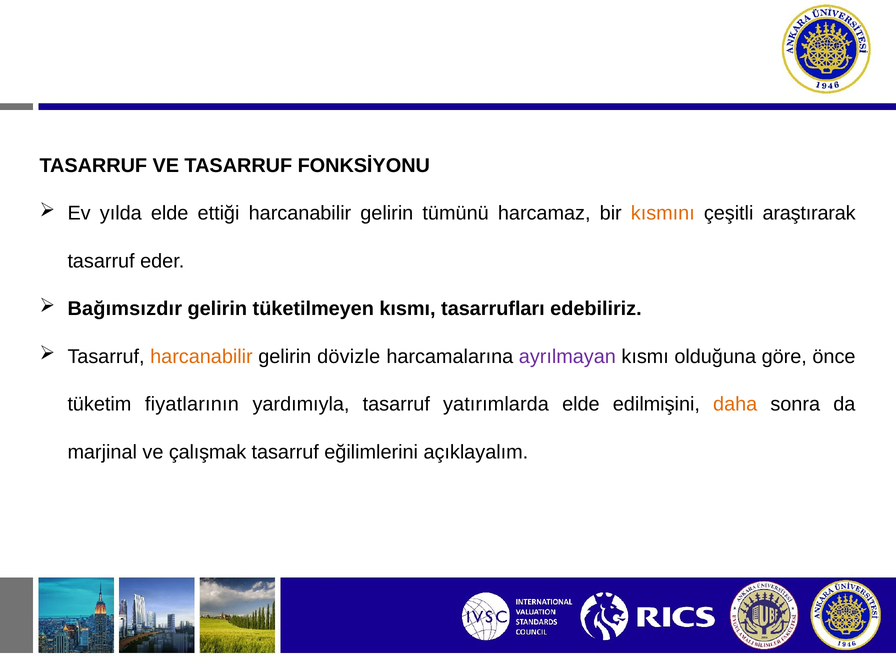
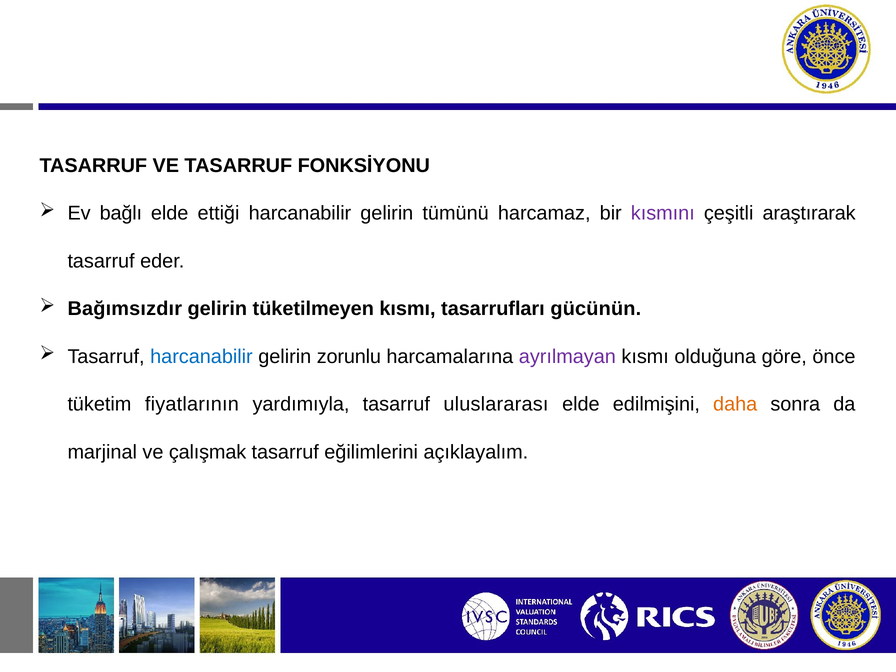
yılda: yılda -> bağlı (121, 213)
kısmını colour: orange -> purple (663, 213)
edebiliriz: edebiliriz -> gücünün (596, 309)
harcanabilir colour: orange -> blue (201, 357)
dövizle: dövizle -> zorunlu (349, 357)
yatırımlarda: yatırımlarda -> uluslararası (496, 404)
